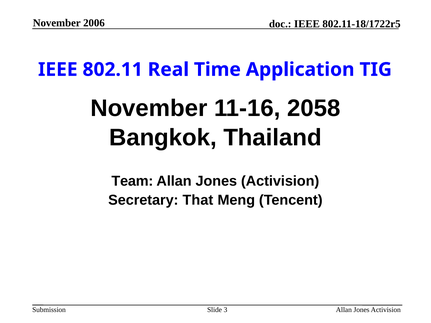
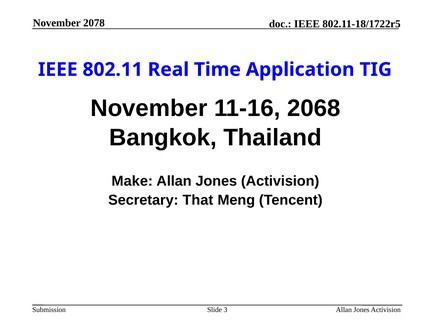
2006: 2006 -> 2078 (94, 23)
2058: 2058 -> 2068 (314, 108)
Team: Team -> Make (132, 181)
